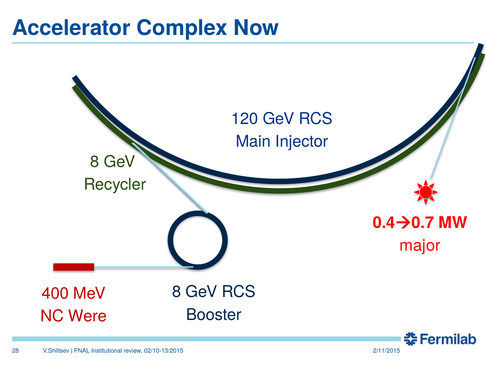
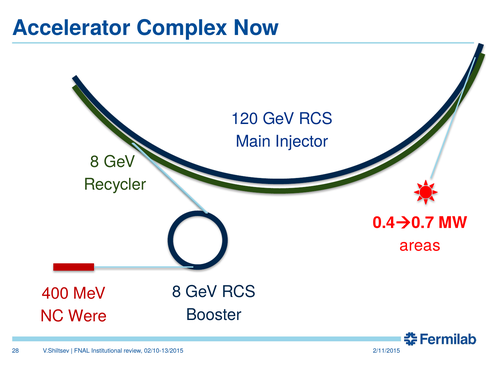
major: major -> areas (420, 245)
